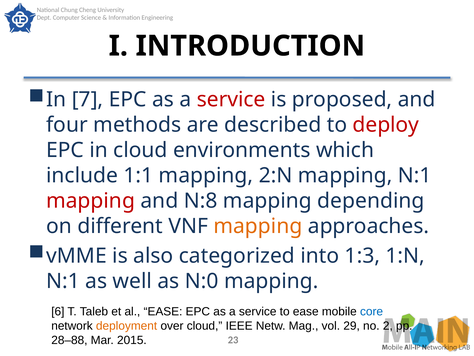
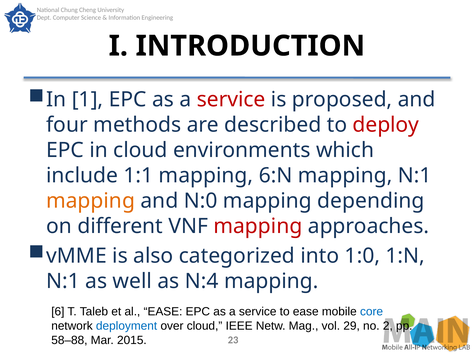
7: 7 -> 1 (87, 99)
2:N: 2:N -> 6:N (276, 175)
mapping colour: red -> orange (91, 201)
N:8: N:8 -> N:0 (201, 201)
mapping colour: orange -> red (258, 226)
1:3: 1:3 -> 1:0 (362, 255)
N:0: N:0 -> N:4 (202, 281)
deployment colour: orange -> blue (127, 325)
28–88: 28–88 -> 58–88 (69, 340)
